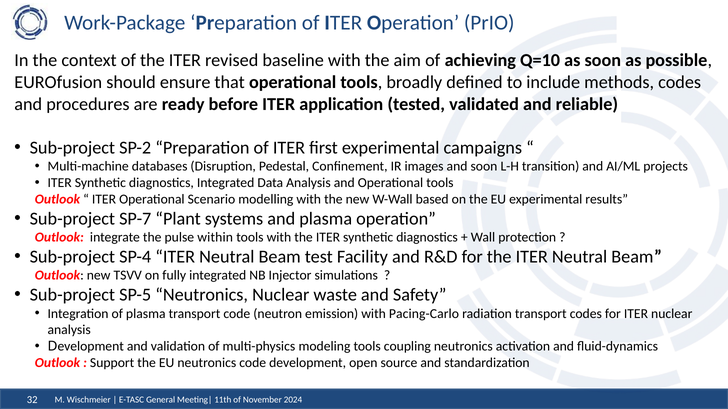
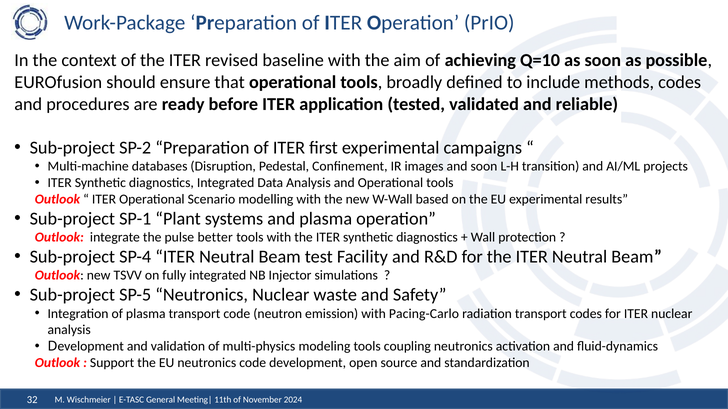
SP-7: SP-7 -> SP-1 (135, 219)
within: within -> better (215, 238)
